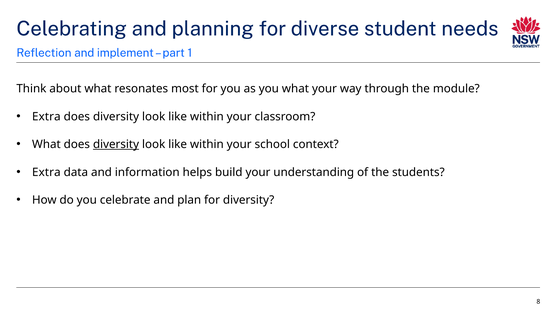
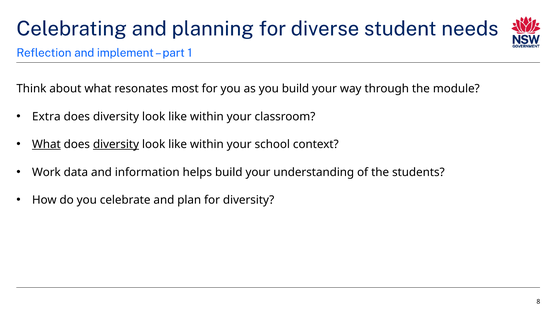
you what: what -> build (295, 89)
What underline: none -> present (46, 144)
Extra: Extra -> Work (46, 172)
